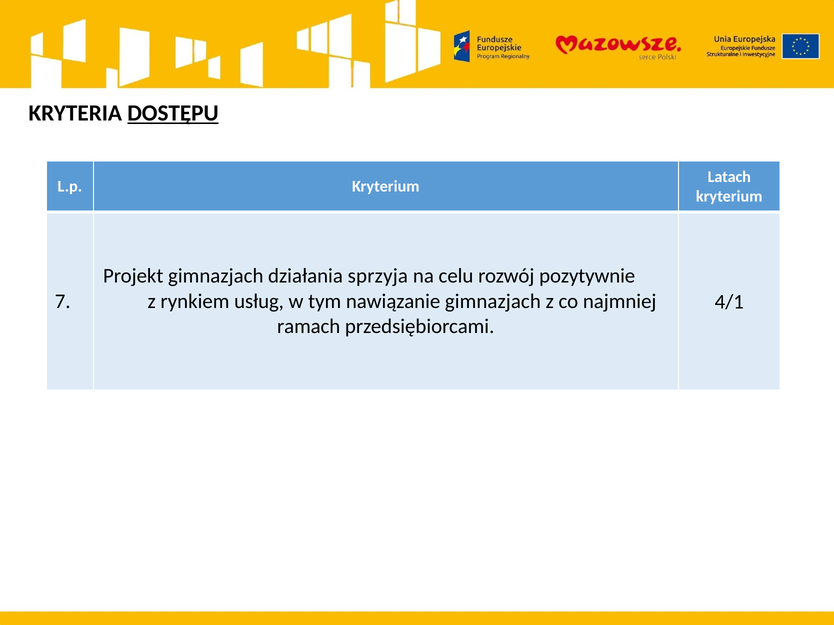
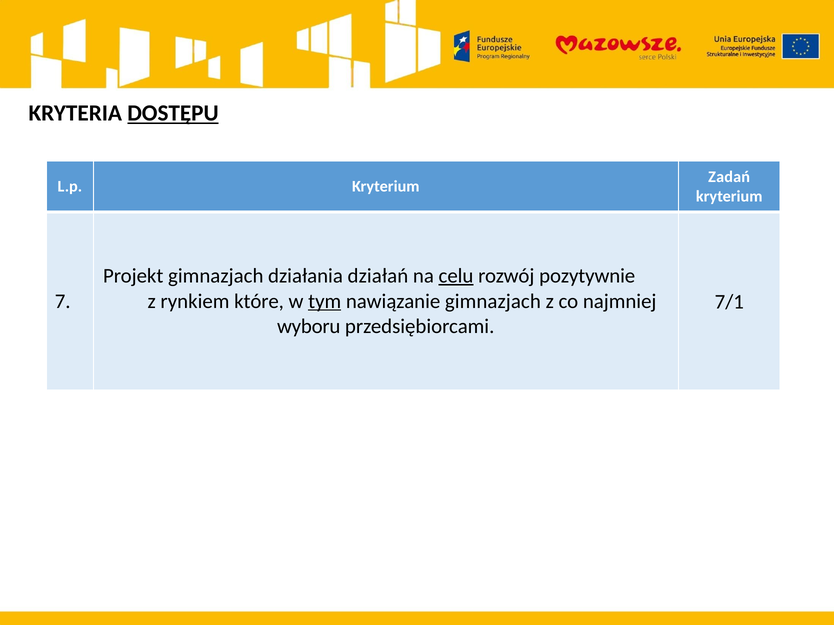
Latach: Latach -> Zadań (729, 177)
sprzyja: sprzyja -> działań (378, 276)
celu underline: none -> present (456, 276)
usług: usług -> które (259, 301)
tym underline: none -> present (325, 301)
4/1: 4/1 -> 7/1 (729, 302)
ramach: ramach -> wyboru (309, 327)
